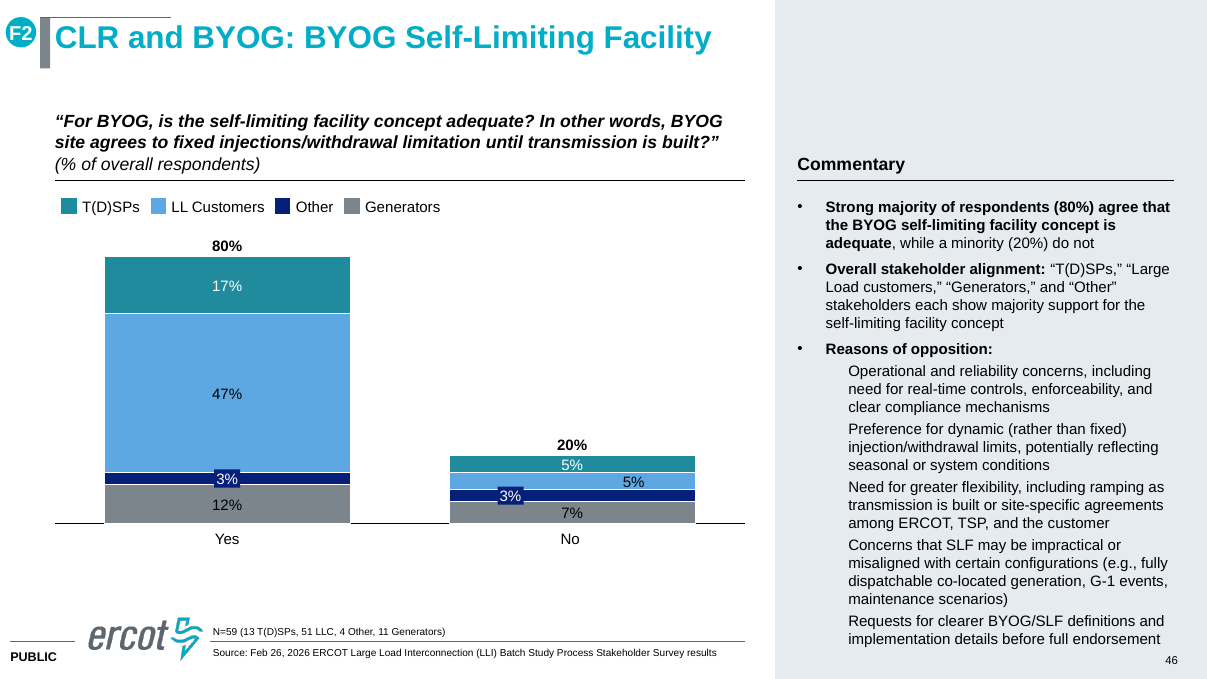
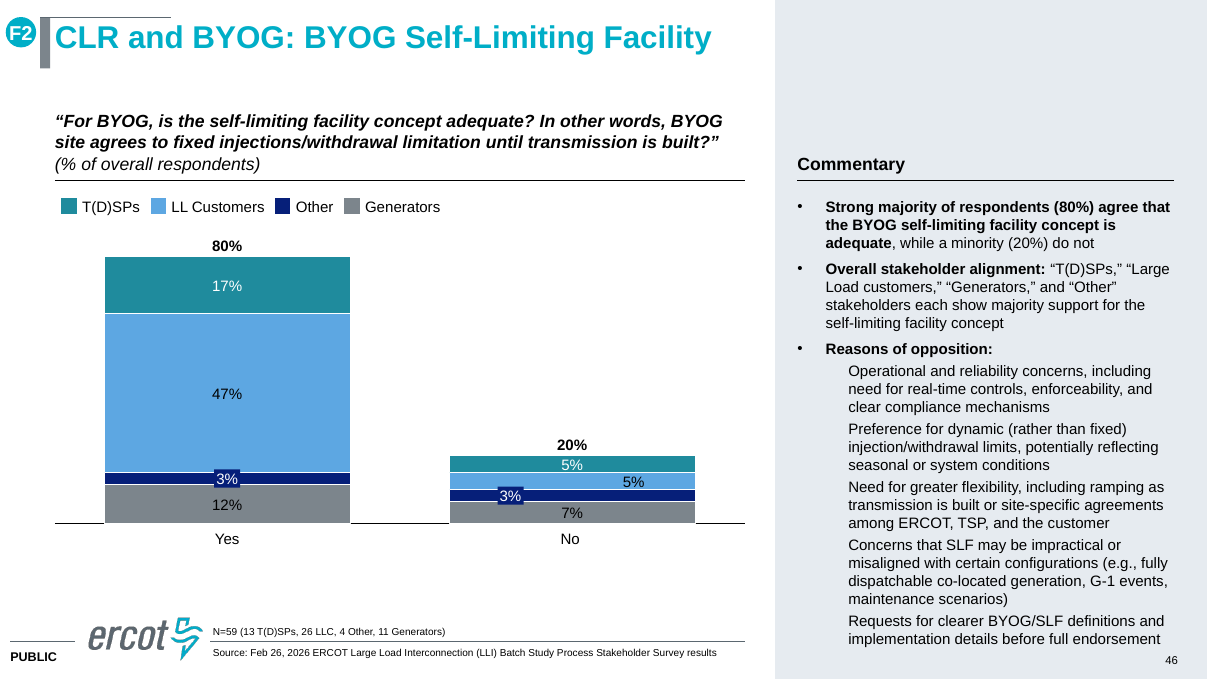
T(D)SPs 51: 51 -> 26 (307, 632)
